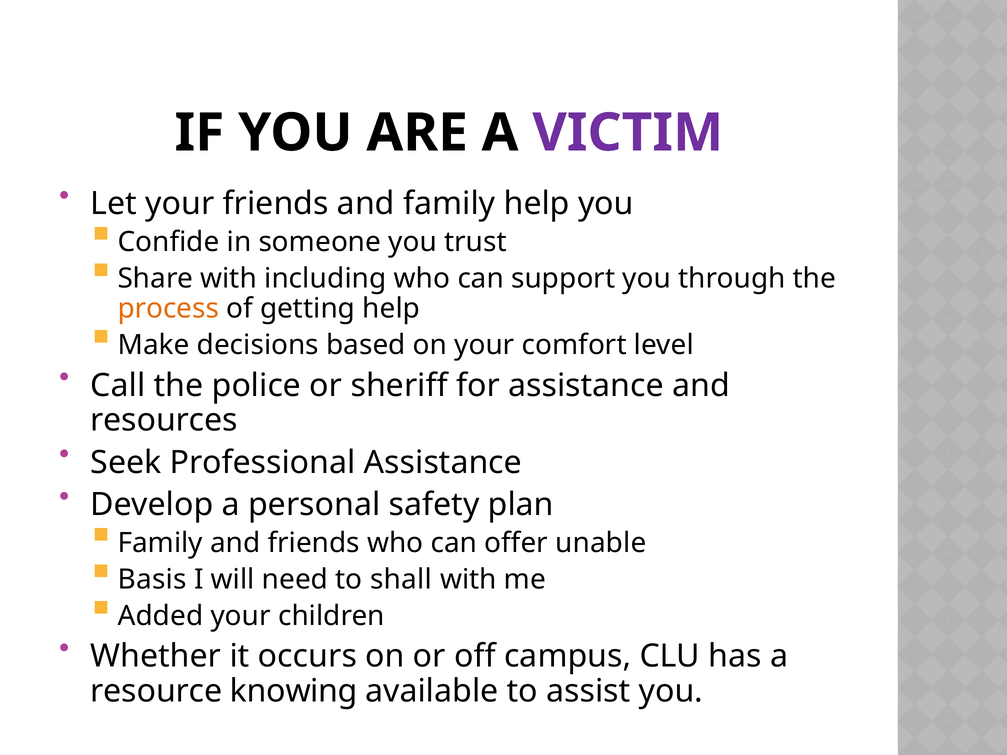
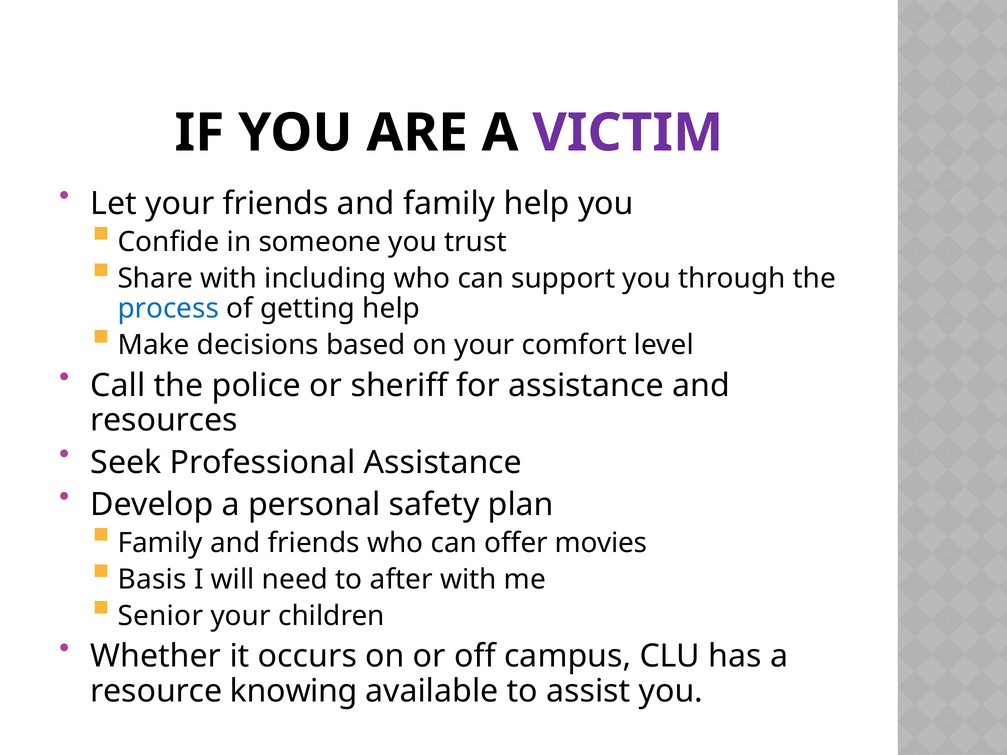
process colour: orange -> blue (168, 309)
unable: unable -> movies (601, 543)
shall: shall -> after (401, 580)
Added: Added -> Senior (160, 616)
